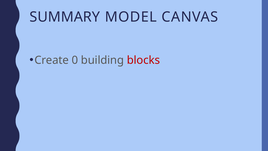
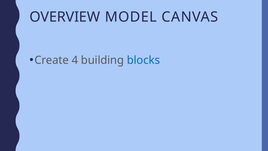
SUMMARY: SUMMARY -> OVERVIEW (65, 17)
0: 0 -> 4 (75, 60)
blocks colour: red -> blue (143, 60)
